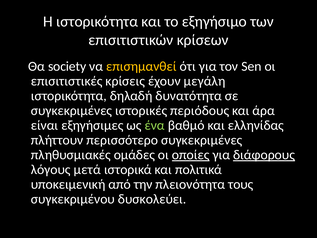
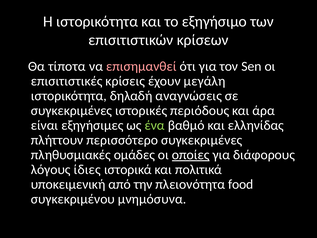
society: society -> τίποτα (67, 66)
επισημανθεί colour: yellow -> pink (141, 66)
δυνατότητα: δυνατότητα -> αναγνώσεις (189, 96)
διάφορους underline: present -> none (264, 155)
μετά: μετά -> ίδιες (87, 169)
τους: τους -> food (241, 184)
δυσκολεύει: δυσκολεύει -> μνημόσυνα (152, 199)
